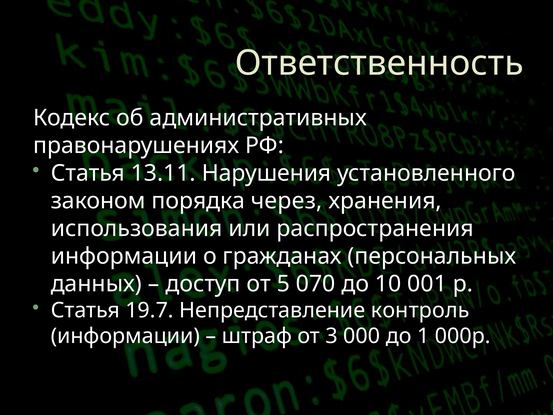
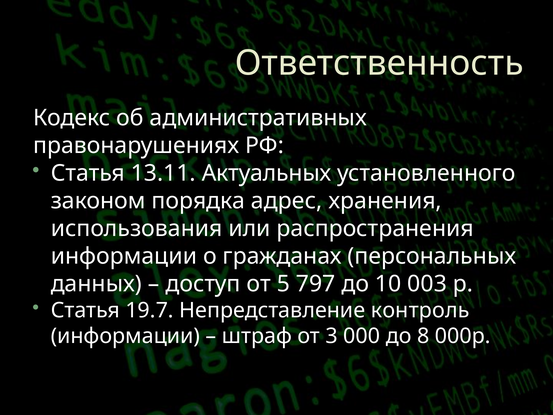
Нарушения: Нарушения -> Актуальных (267, 173)
через: через -> адрес (287, 201)
070: 070 -> 797 (316, 284)
001: 001 -> 003 (427, 284)
1: 1 -> 8 (423, 336)
